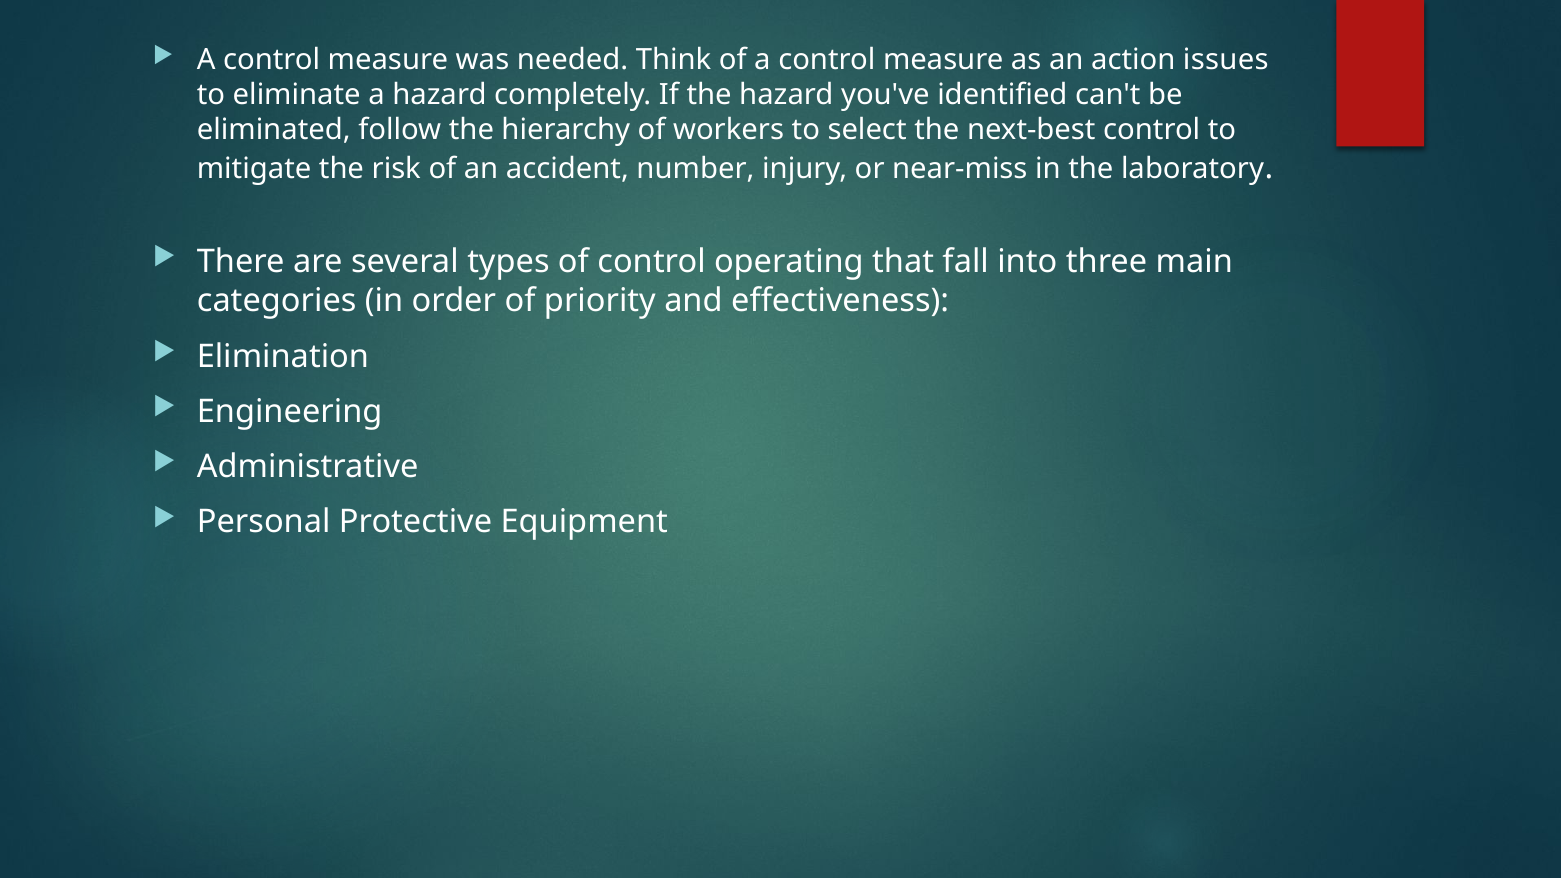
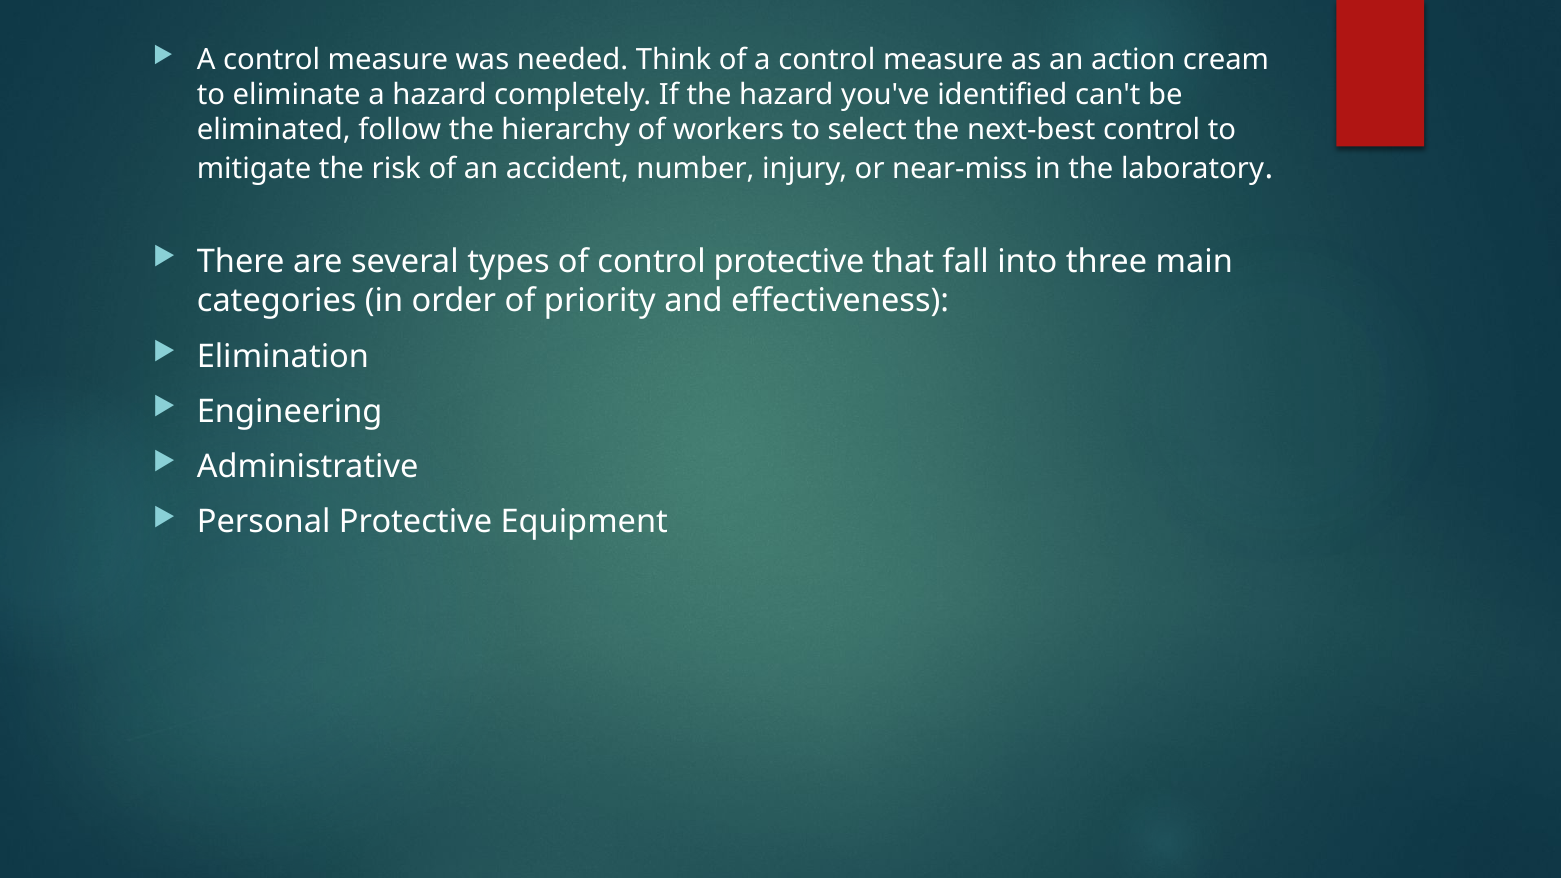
issues: issues -> cream (1226, 60)
control operating: operating -> protective (789, 262)
